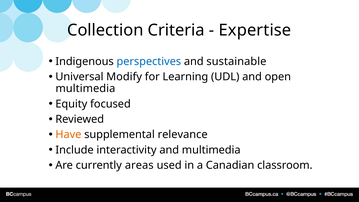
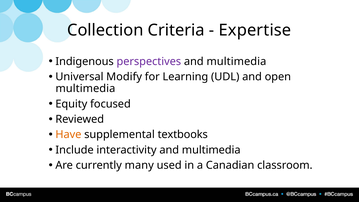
perspectives colour: blue -> purple (149, 61)
sustainable: sustainable -> multimedia (236, 61)
relevance: relevance -> textbooks (183, 135)
areas: areas -> many (139, 165)
